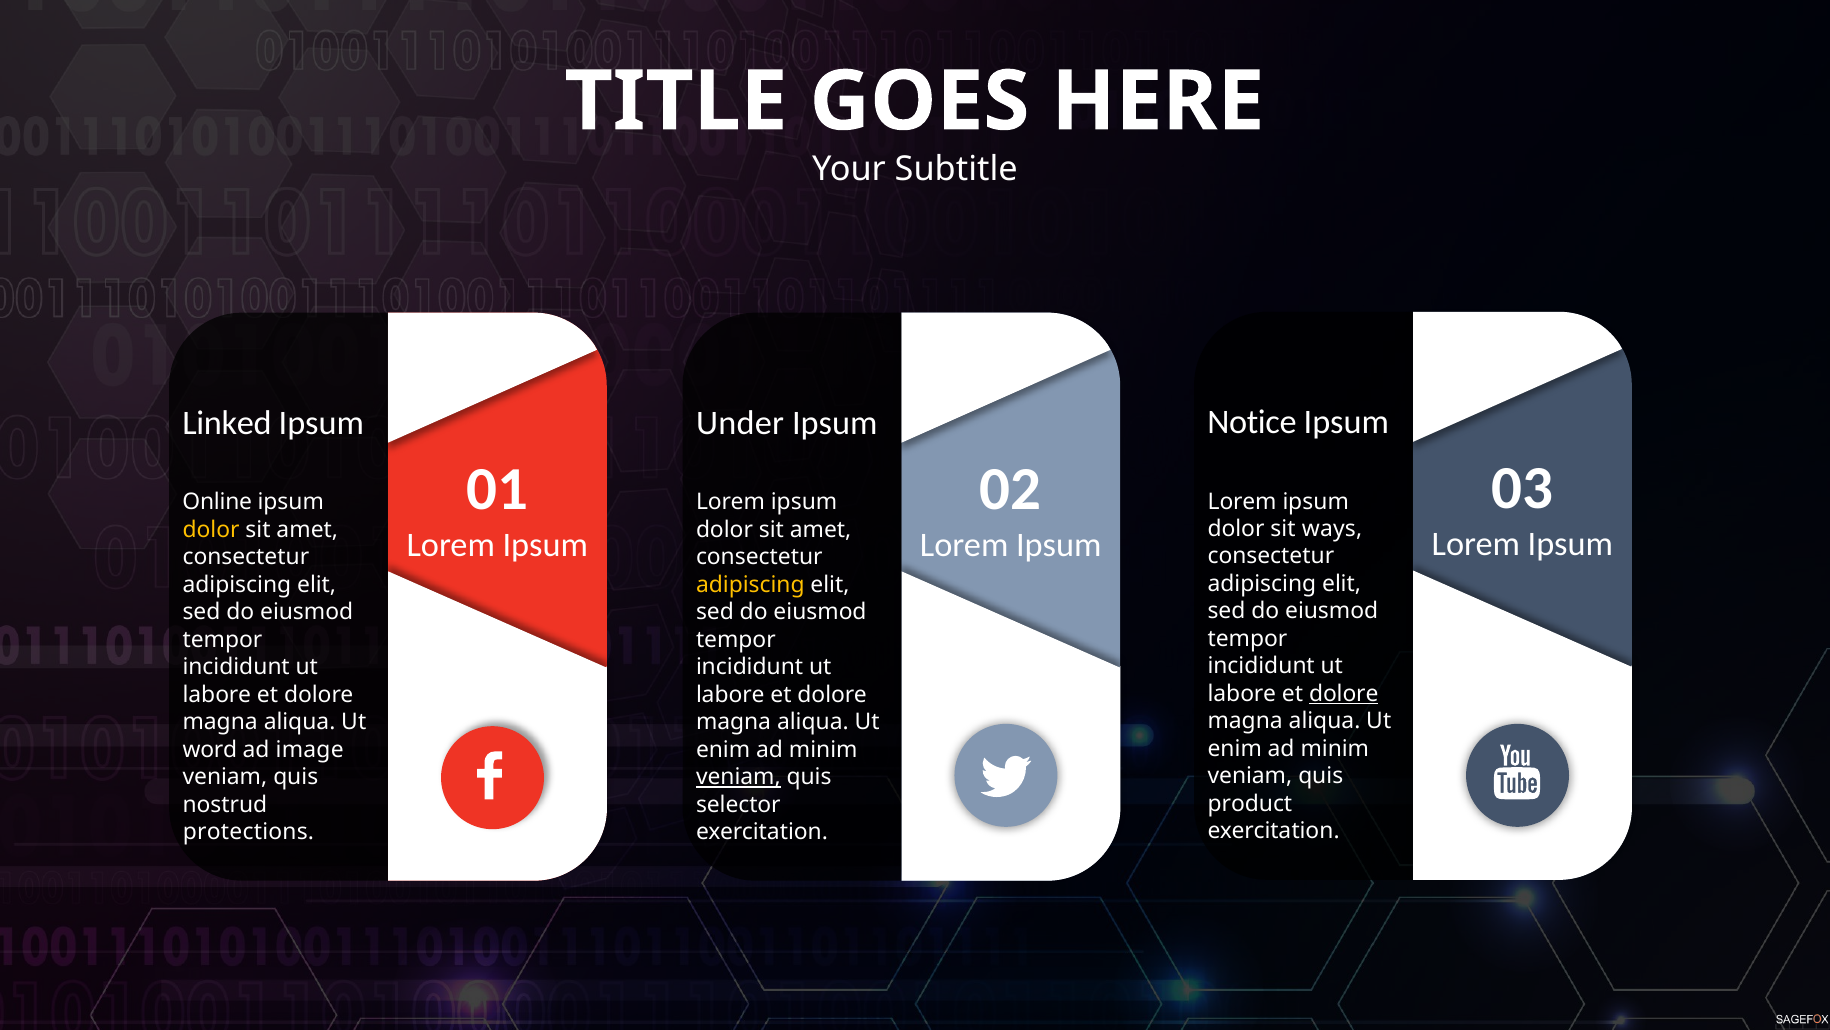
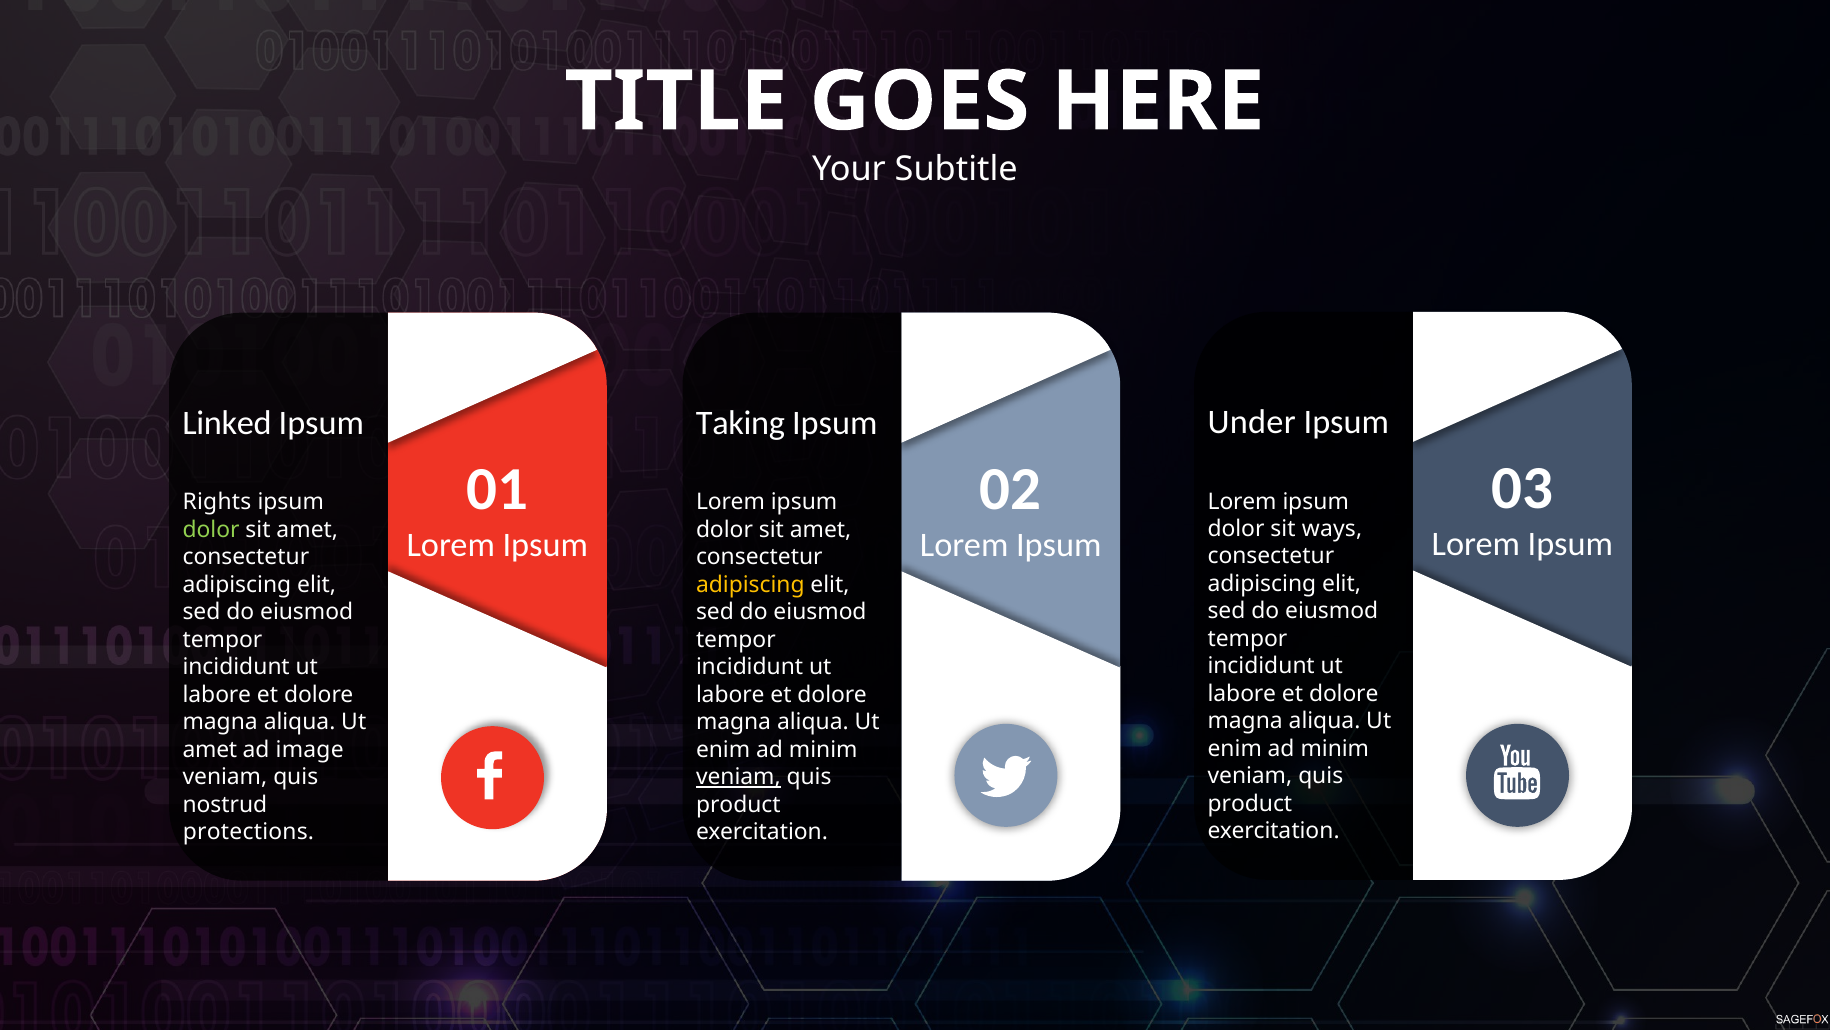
Notice: Notice -> Under (1252, 422)
Under: Under -> Taking (740, 423)
Online: Online -> Rights (217, 502)
dolor colour: yellow -> light green (211, 530)
dolore underline: present -> none (1344, 693)
word: word -> amet (210, 749)
selector: selector -> product (738, 804)
